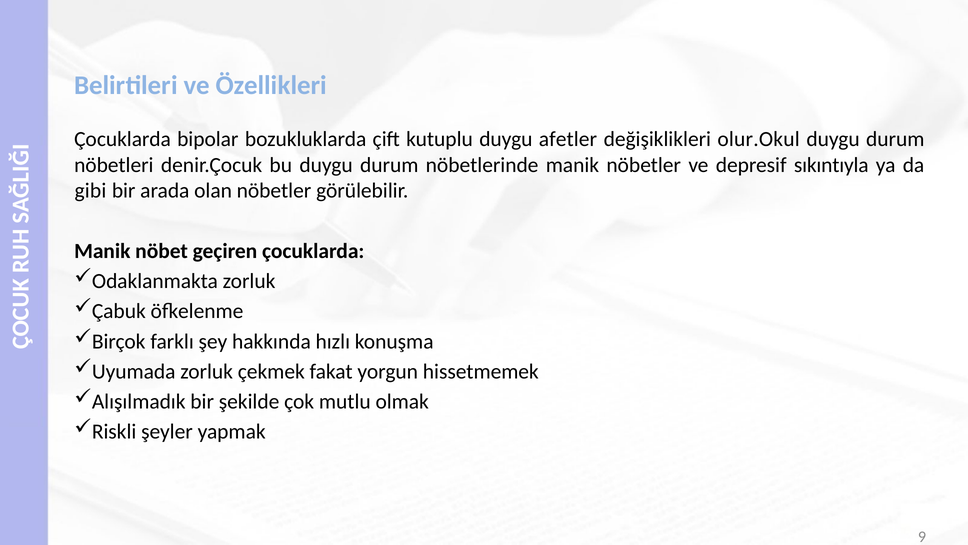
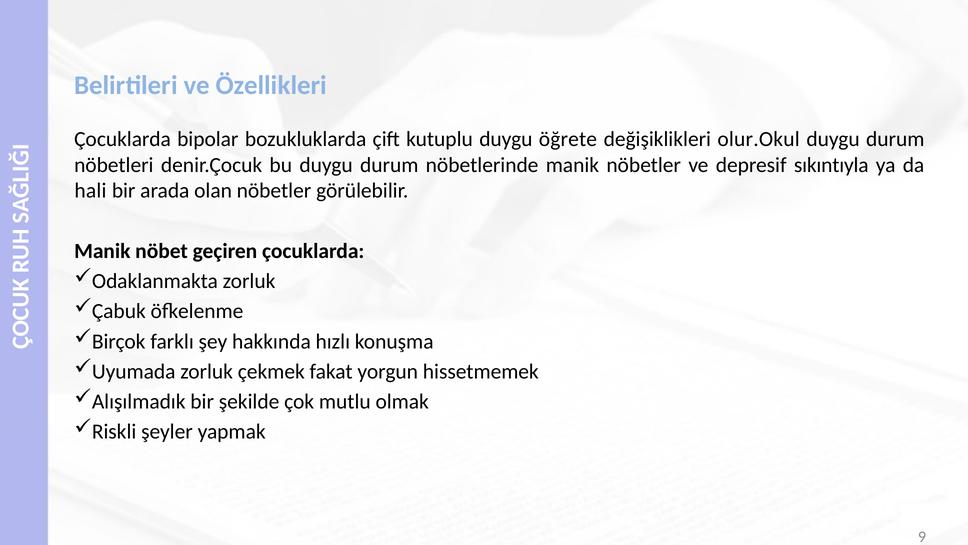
afetler: afetler -> öğrete (568, 139)
gibi: gibi -> hali (90, 191)
